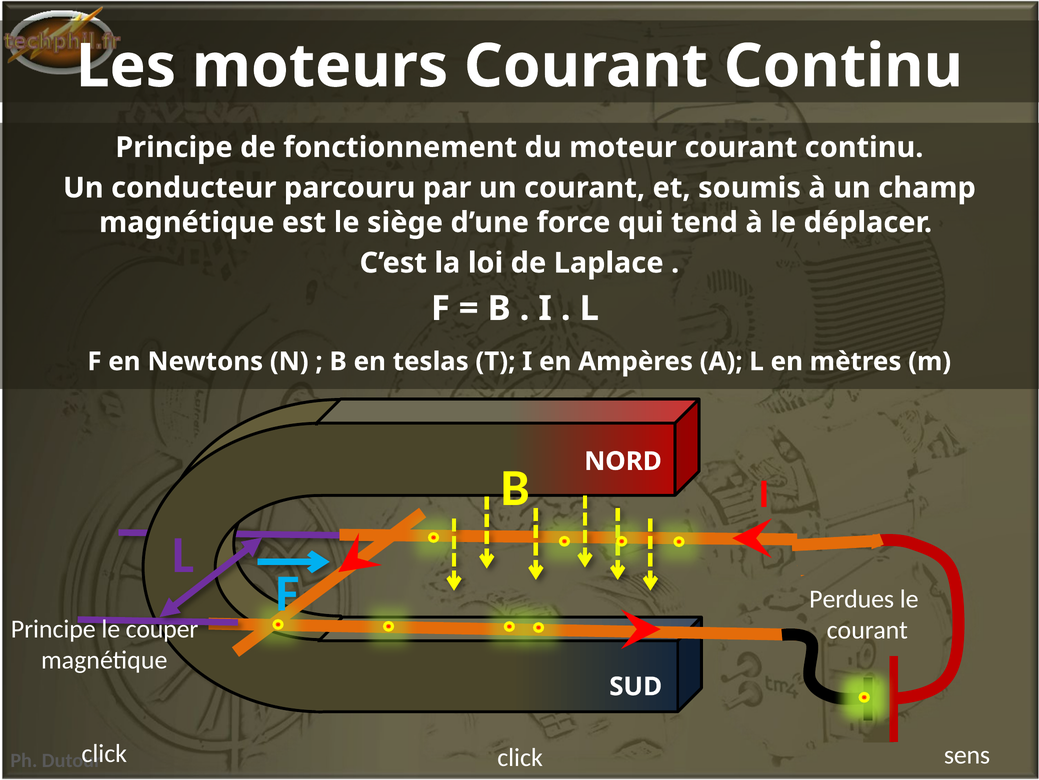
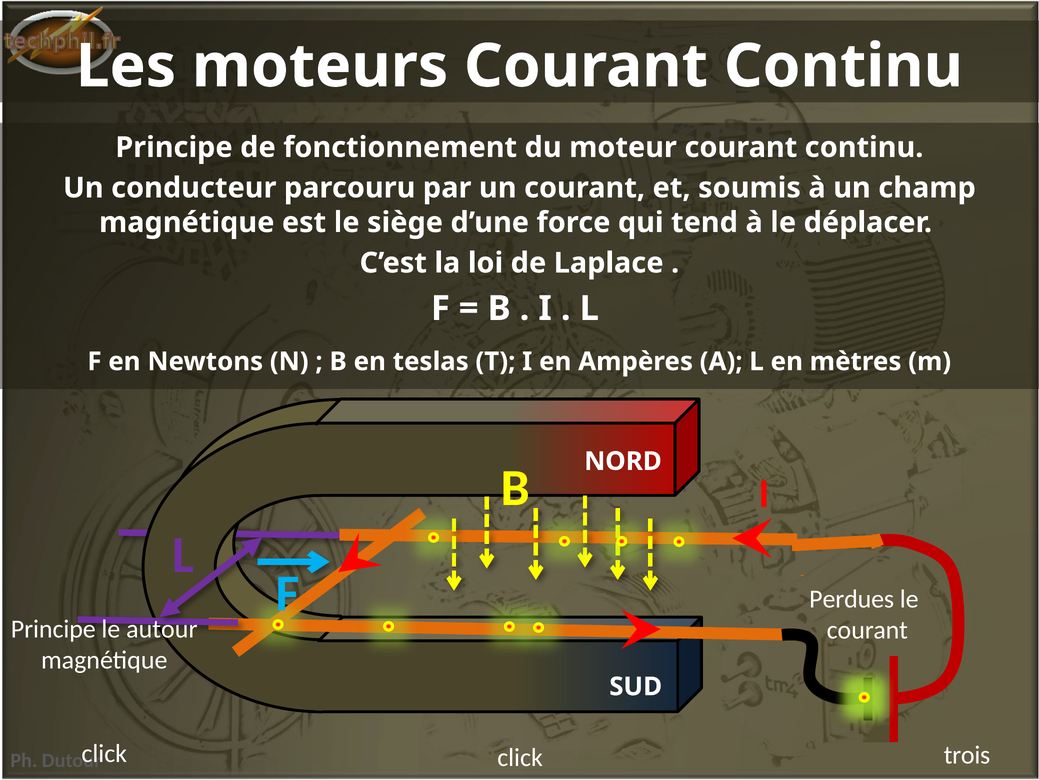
couper: couper -> autour (162, 628)
sens: sens -> trois (967, 754)
